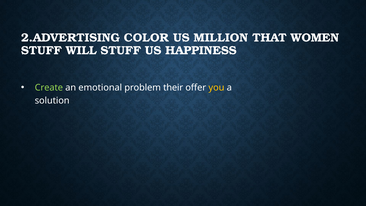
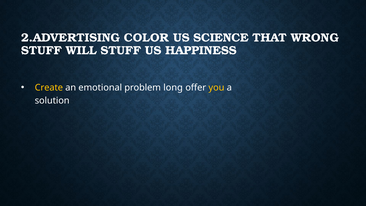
MILLION: MILLION -> SCIENCE (221, 38)
WOMEN: WOMEN -> WRONG (315, 38)
Create colour: light green -> yellow (49, 87)
their: their -> long (173, 87)
